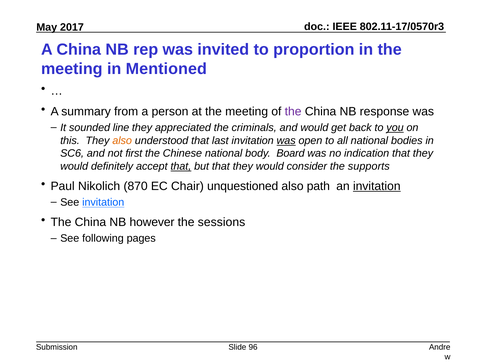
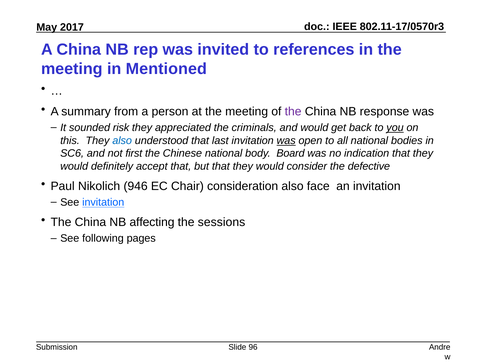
proportion: proportion -> references (314, 49)
line: line -> risk (121, 128)
also colour: orange -> blue (122, 140)
that underline: present -> none (181, 166)
supports: supports -> defective (369, 166)
870: 870 -> 946 (136, 186)
unquestioned: unquestioned -> consideration (243, 186)
path: path -> face (318, 186)
invitation underline: present -> none (377, 186)
however: however -> affecting (152, 222)
